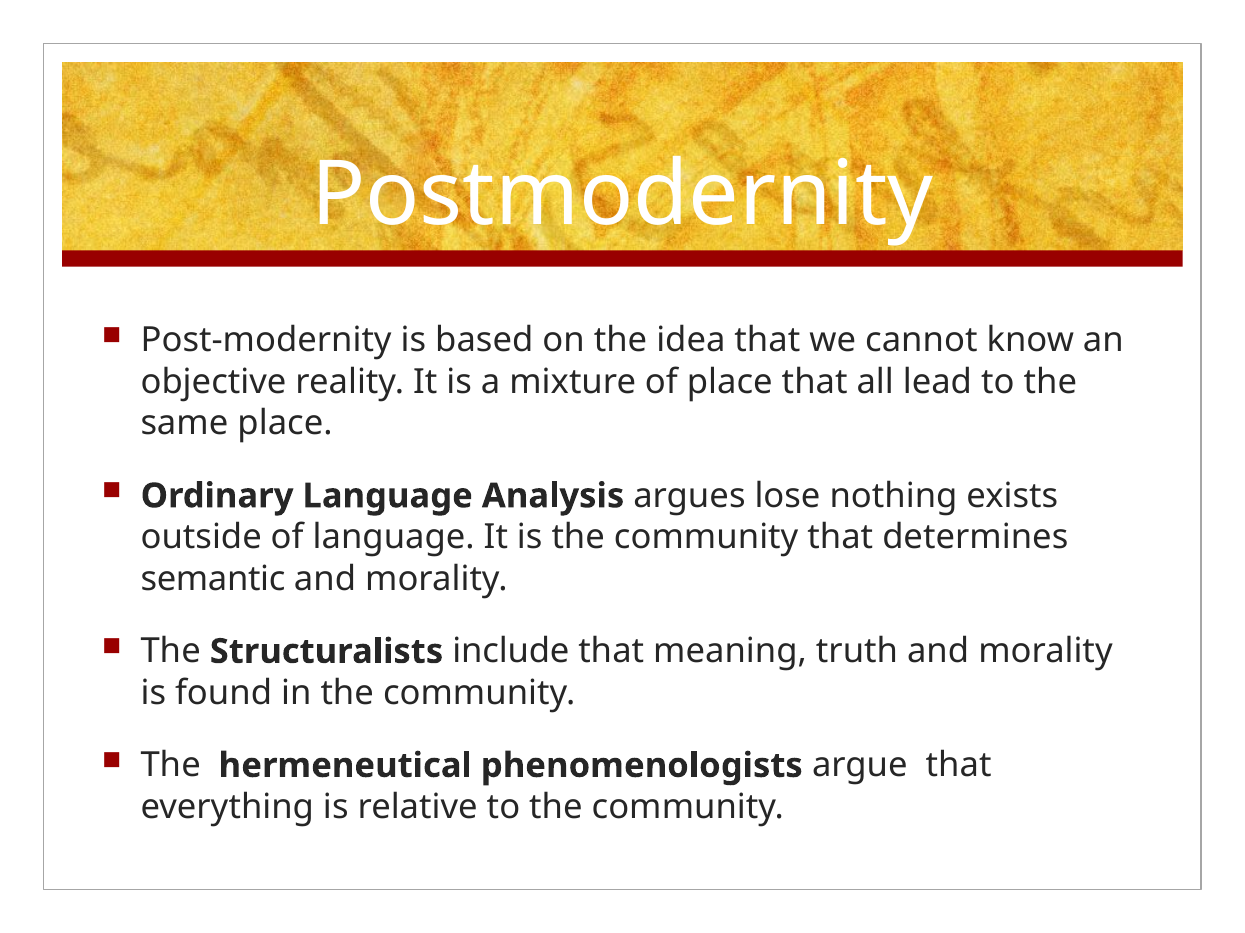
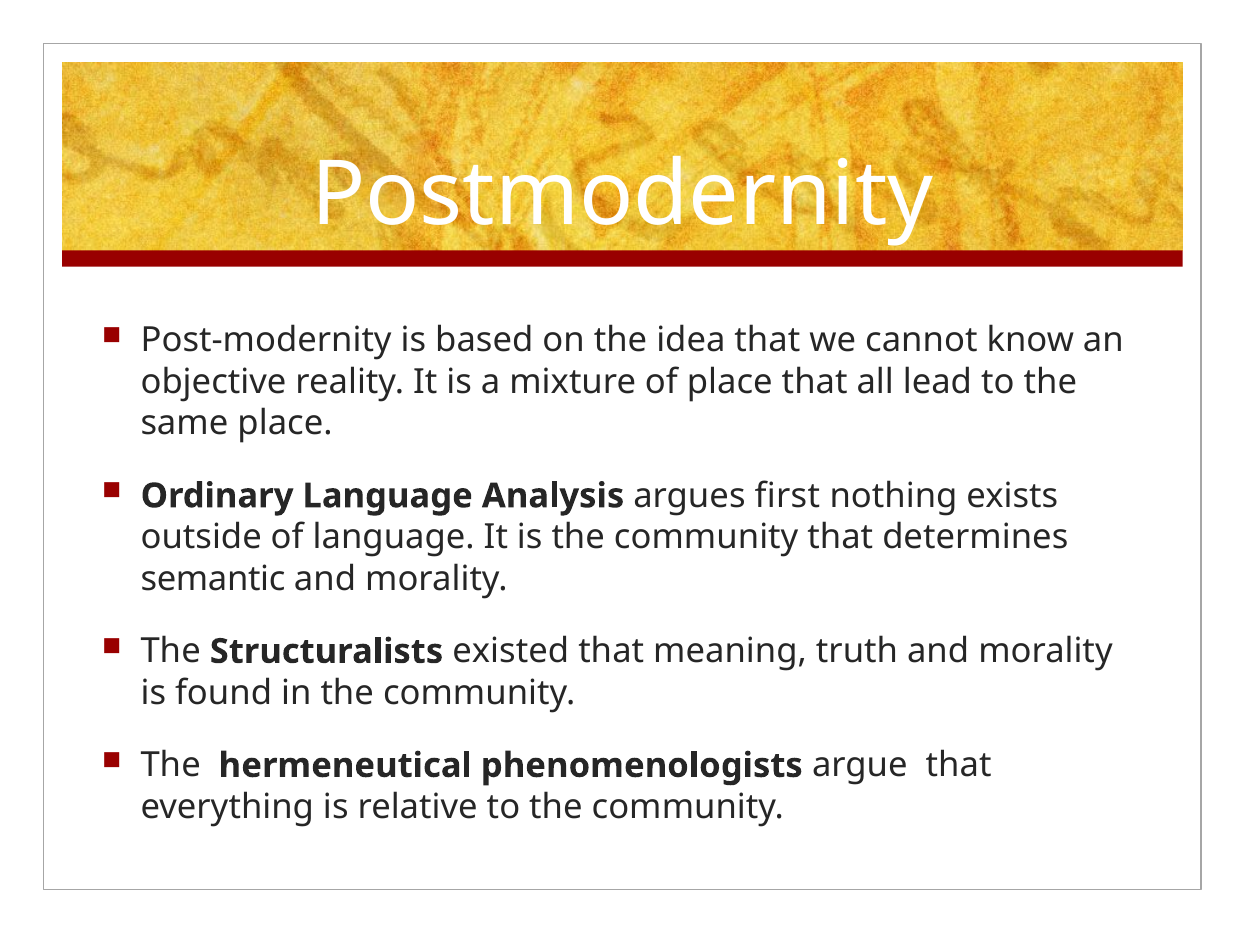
lose: lose -> first (787, 496)
include: include -> existed (511, 652)
